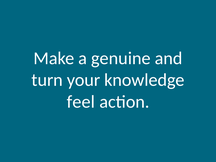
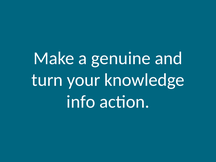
feel: feel -> info (81, 102)
